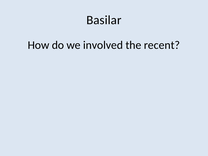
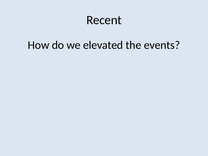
Basilar: Basilar -> Recent (104, 20)
involved: involved -> elevated (103, 45)
recent: recent -> events (162, 45)
